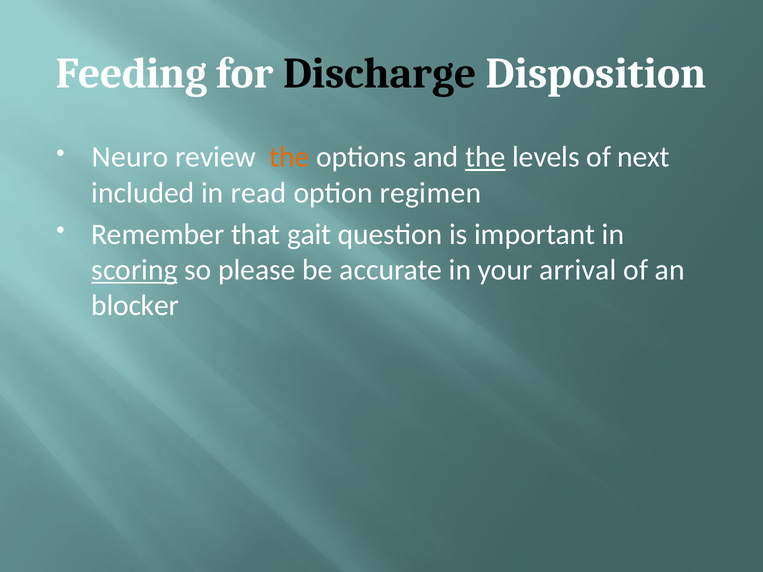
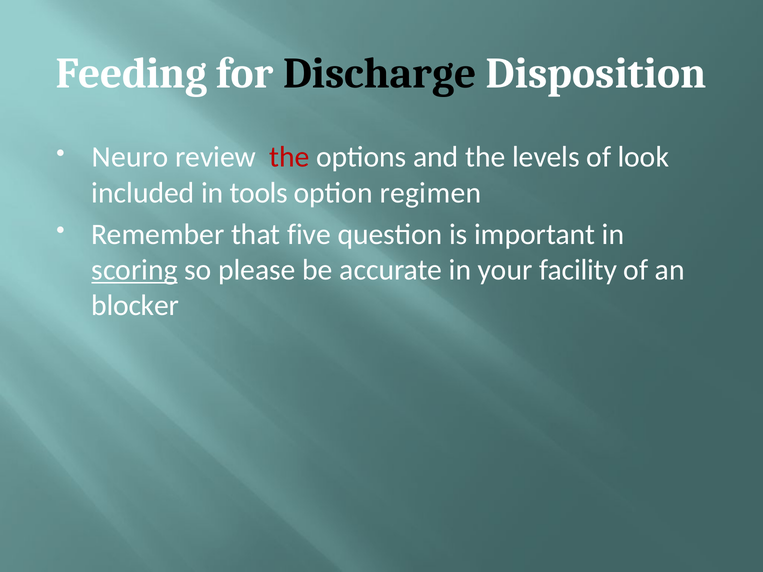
the colour: orange -> red (289, 157)
the underline: present -> none (485, 157)
next: next -> look (643, 157)
read: read -> tools (259, 193)
gait: gait -> five (309, 234)
arrival: arrival -> facility (578, 270)
